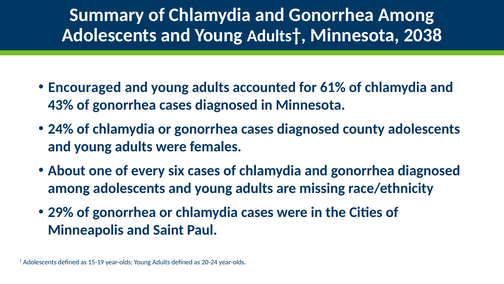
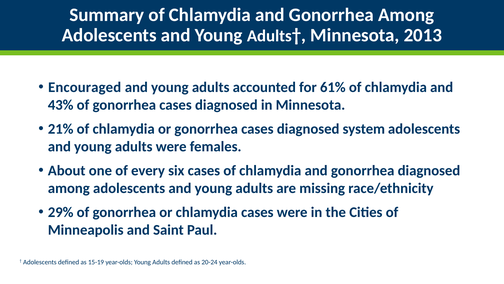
2038: 2038 -> 2013 (423, 35)
24%: 24% -> 21% (61, 129)
county: county -> system (364, 129)
